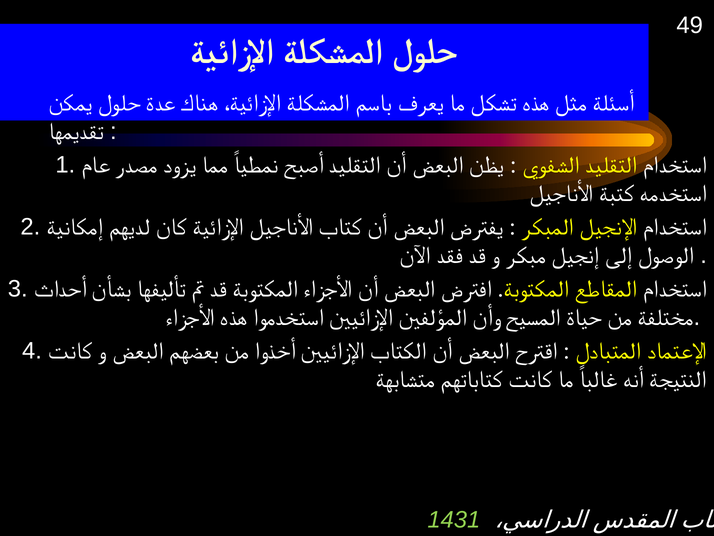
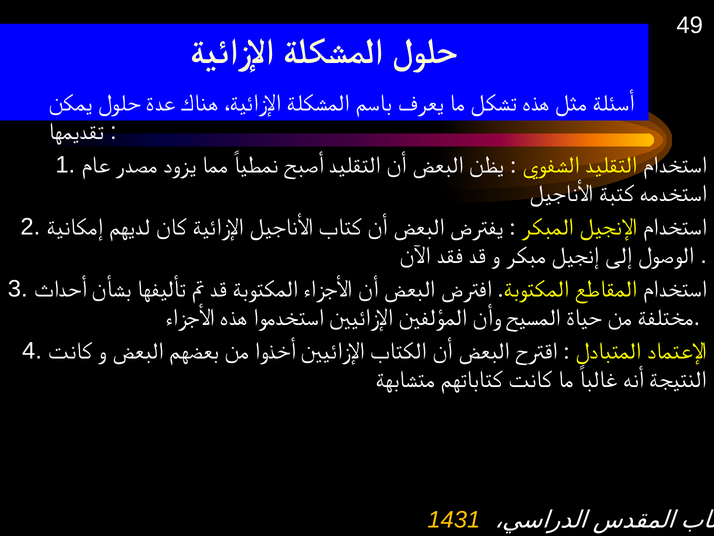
1431 colour: light green -> yellow (454, 519)
